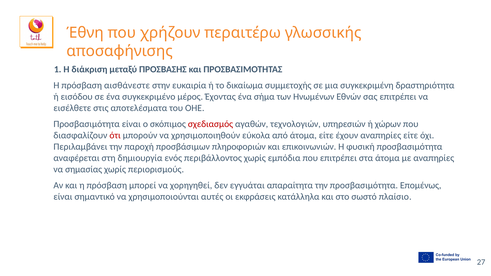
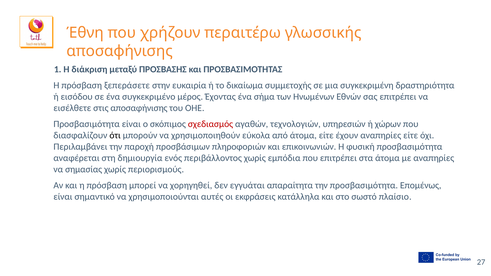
αισθάνεστε: αισθάνεστε -> ξεπεράσετε (127, 85)
στις αποτελέσματα: αποτελέσματα -> αποσαφήνισης (139, 108)
ότι colour: red -> black (115, 135)
